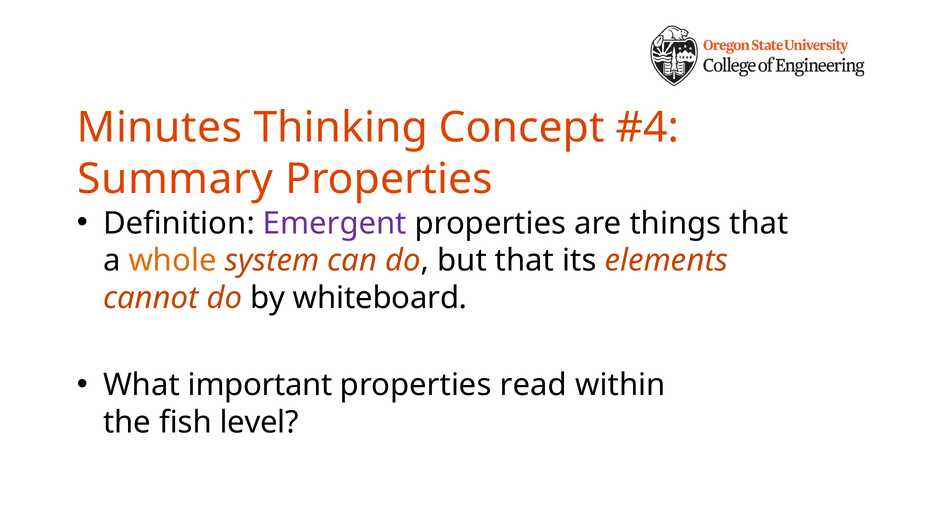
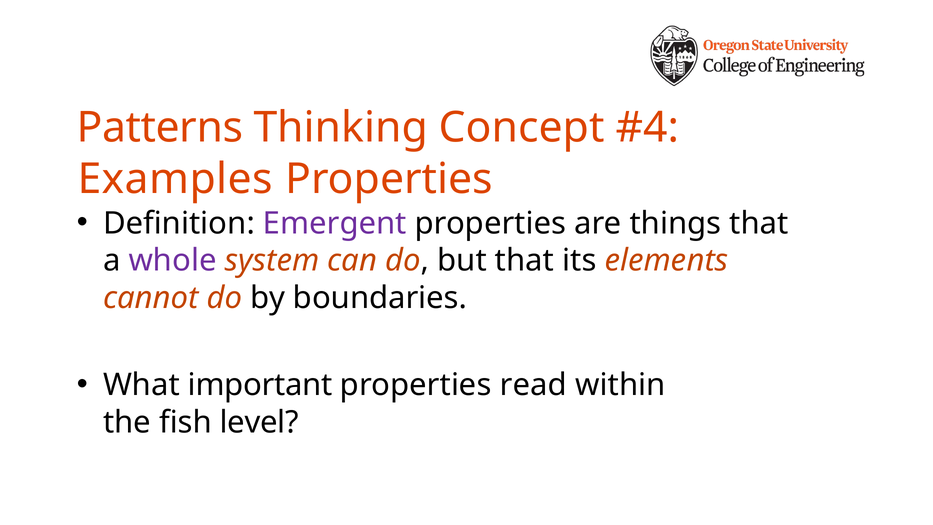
Minutes: Minutes -> Patterns (160, 128)
Summary: Summary -> Examples (175, 179)
whole colour: orange -> purple (173, 261)
whiteboard: whiteboard -> boundaries (380, 298)
